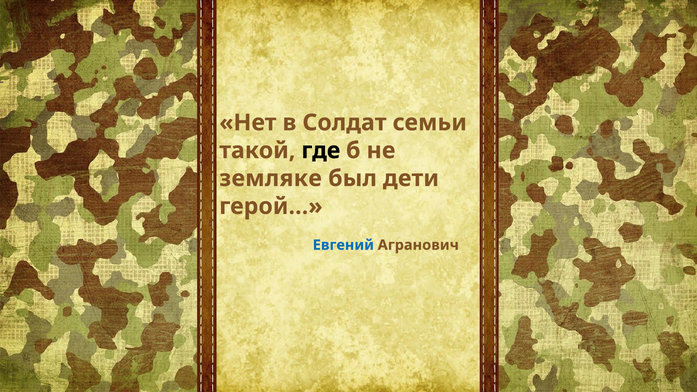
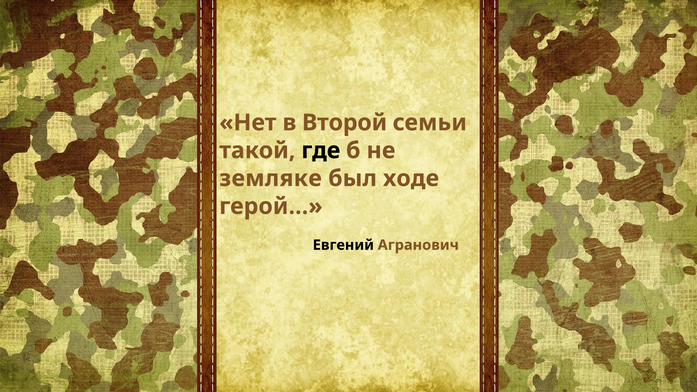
Солдат: Солдат -> Второй (345, 123)
дети: дети -> ходе (411, 178)
Евгений colour: blue -> black (343, 245)
